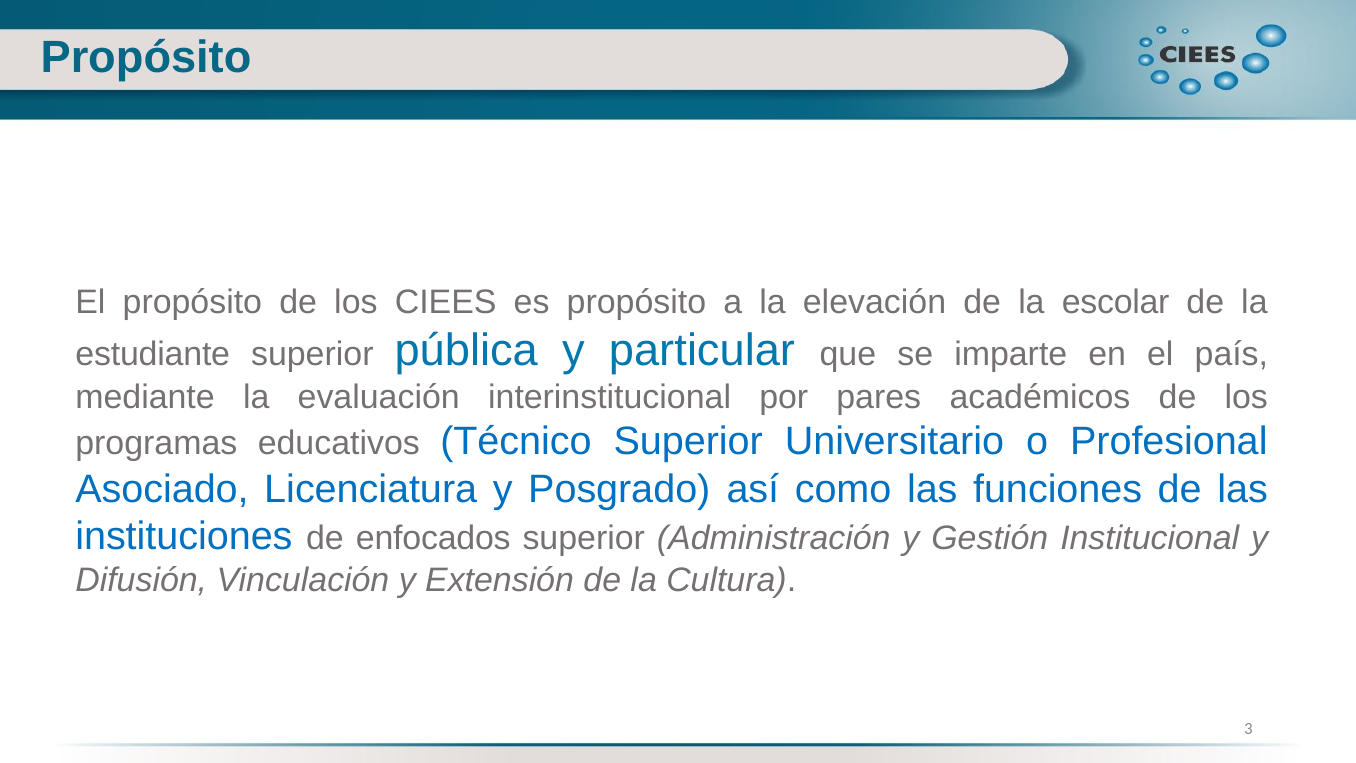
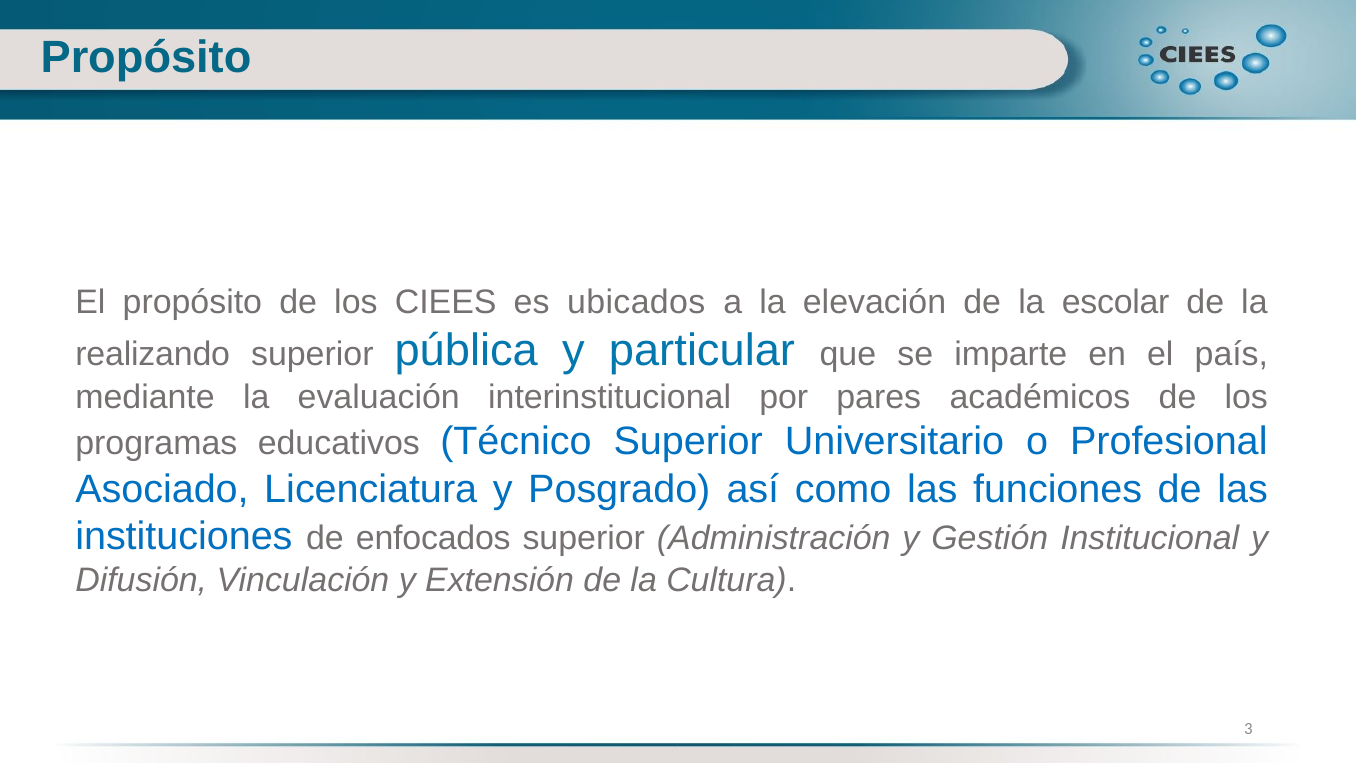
es propósito: propósito -> ubicados (636, 302)
estudiante: estudiante -> realizando (153, 354)
